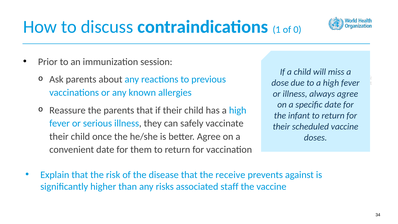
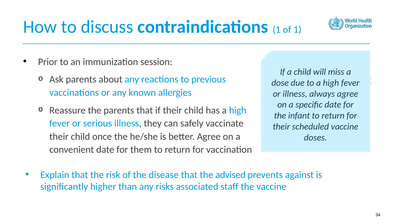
of 0: 0 -> 1 (297, 30)
receive: receive -> advised (230, 175)
